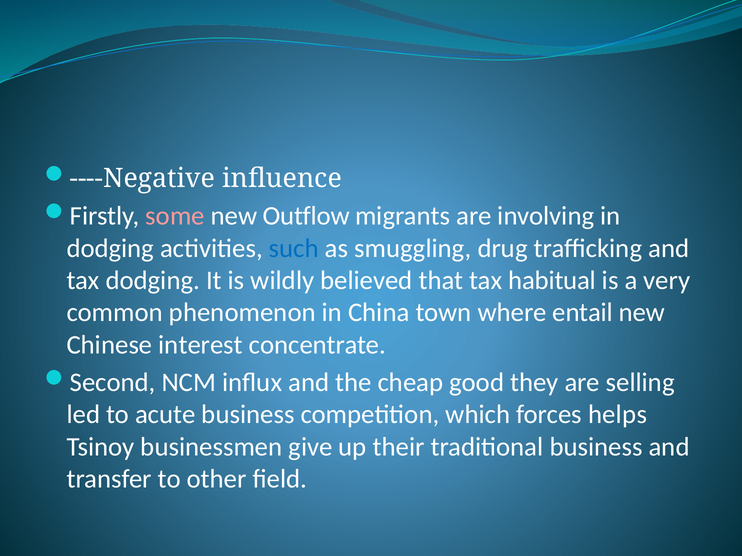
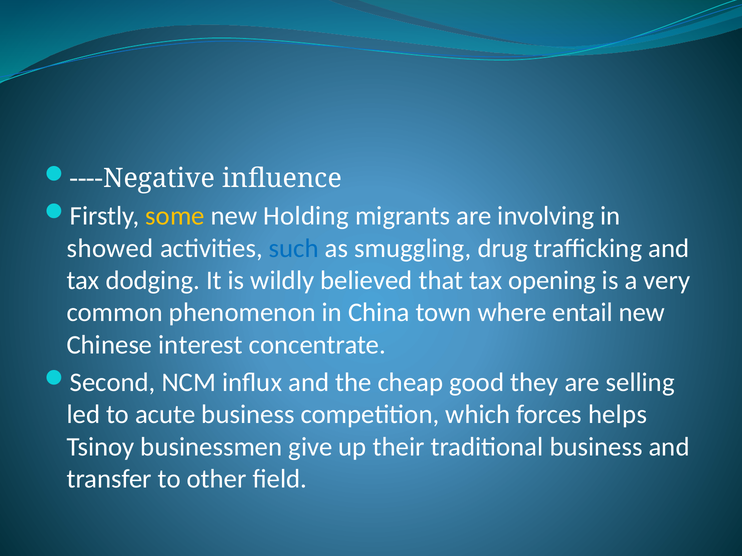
some colour: pink -> yellow (175, 216)
Outflow: Outflow -> Holding (306, 216)
dodging: dodging -> showed (110, 248)
habitual: habitual -> opening (552, 281)
